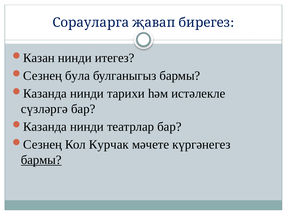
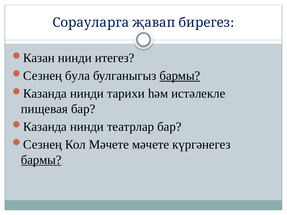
бармы underline: none -> present (180, 76)
сүзләргә: сүзләргә -> пищевая (44, 109)
Кол Курчак: Курчак -> Мәчете (109, 145)
